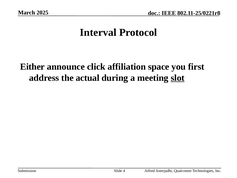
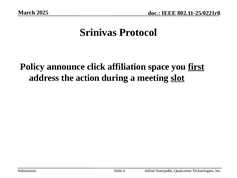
Interval: Interval -> Srinivas (98, 32)
Either: Either -> Policy (32, 67)
first underline: none -> present (196, 67)
actual: actual -> action (88, 78)
